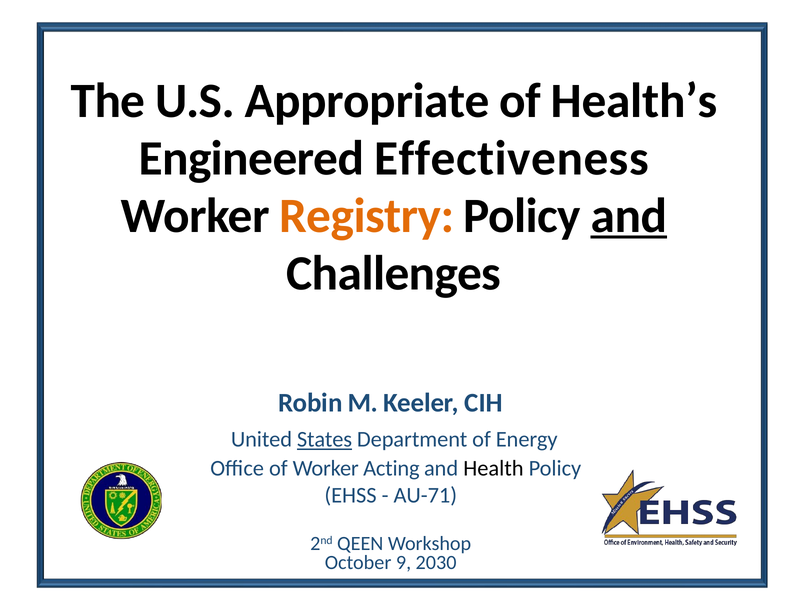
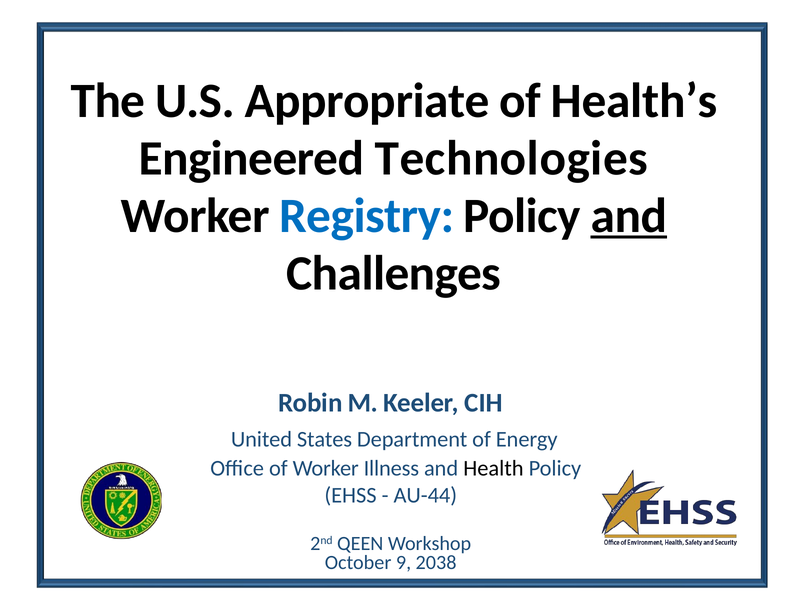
Effectiveness: Effectiveness -> Technologies (511, 158)
Registry colour: orange -> blue (367, 216)
States underline: present -> none (325, 439)
Acting: Acting -> Illness (391, 468)
AU-71: AU-71 -> AU-44 (425, 495)
2030: 2030 -> 2038 (436, 562)
